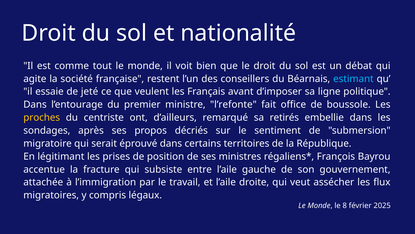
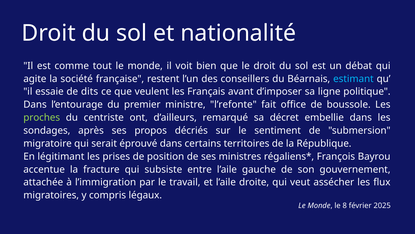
jeté: jeté -> dits (90, 91)
proches colour: yellow -> light green (42, 117)
retirés: retirés -> décret (284, 117)
